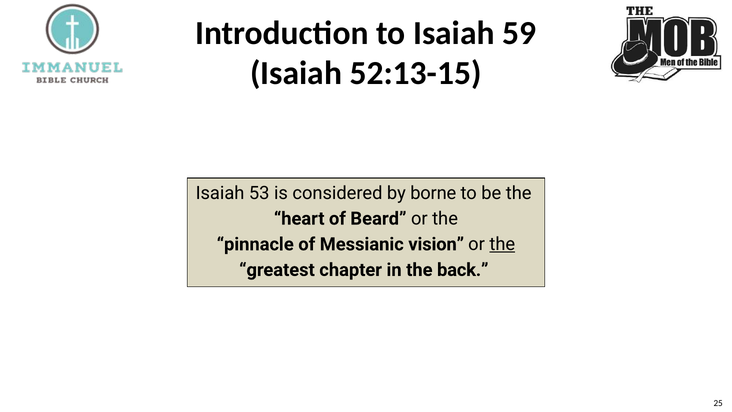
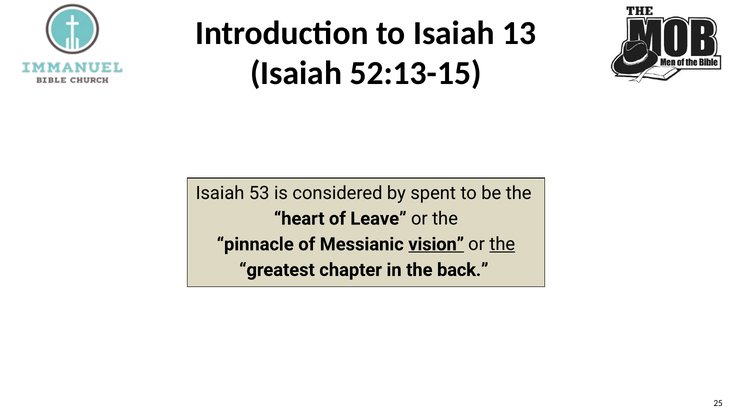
59: 59 -> 13 (519, 33)
borne: borne -> spent (433, 193)
Beard: Beard -> Leave (378, 219)
vision underline: none -> present (436, 244)
